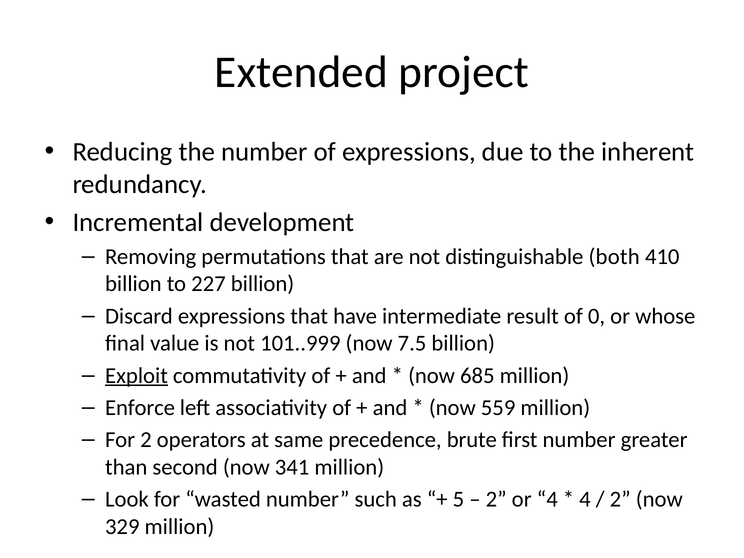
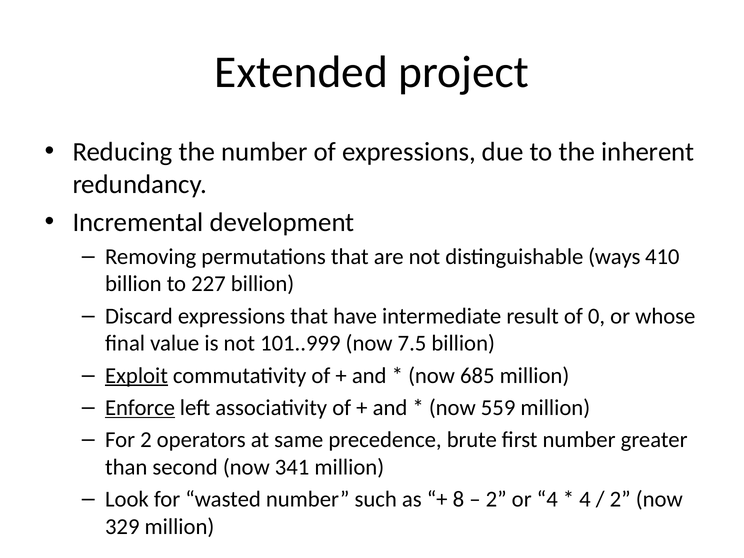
both: both -> ways (614, 257)
Enforce underline: none -> present (140, 408)
5: 5 -> 8 (458, 499)
